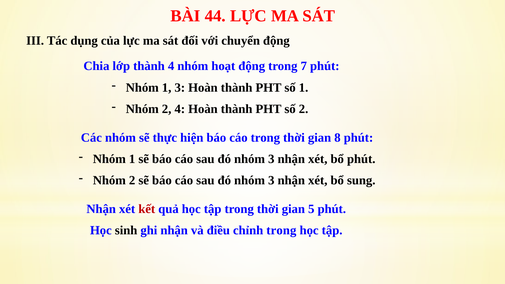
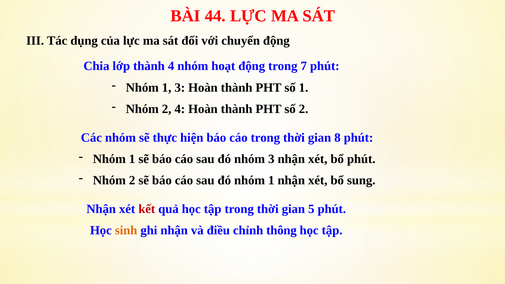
3: 3 -> 1 (271, 180)
sinh colour: black -> orange (126, 230)
chỉnh trong: trong -> thông (282, 230)
